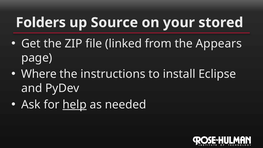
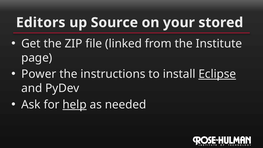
Folders: Folders -> Editors (41, 23)
Appears: Appears -> Institute (219, 44)
Where: Where -> Power (39, 74)
Eclipse underline: none -> present (217, 74)
